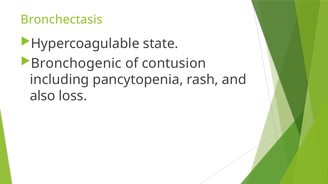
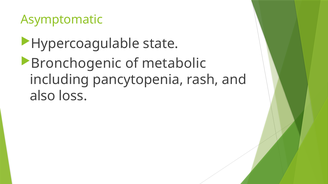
Bronchectasis: Bronchectasis -> Asymptomatic (62, 20)
contusion: contusion -> metabolic (174, 63)
